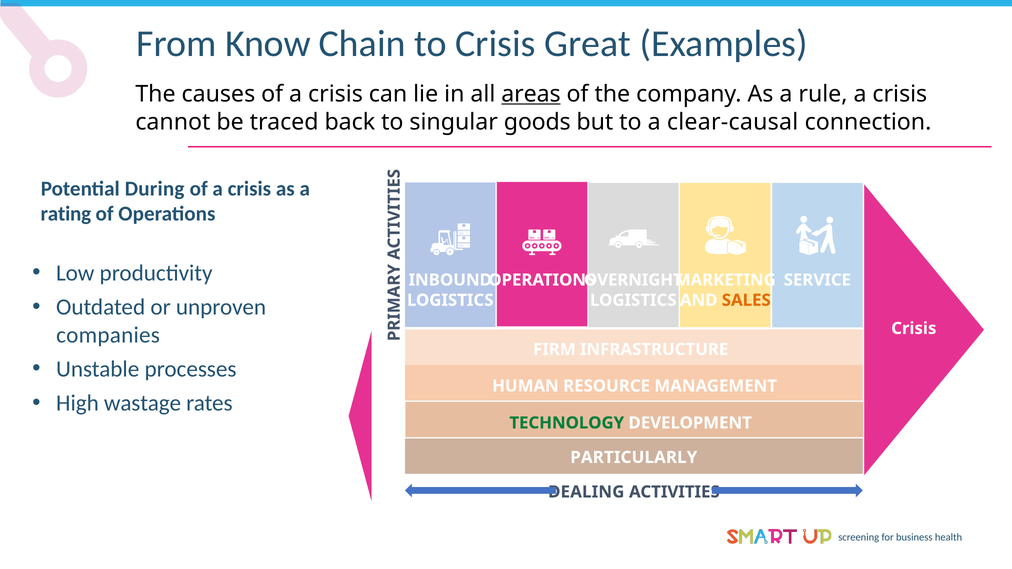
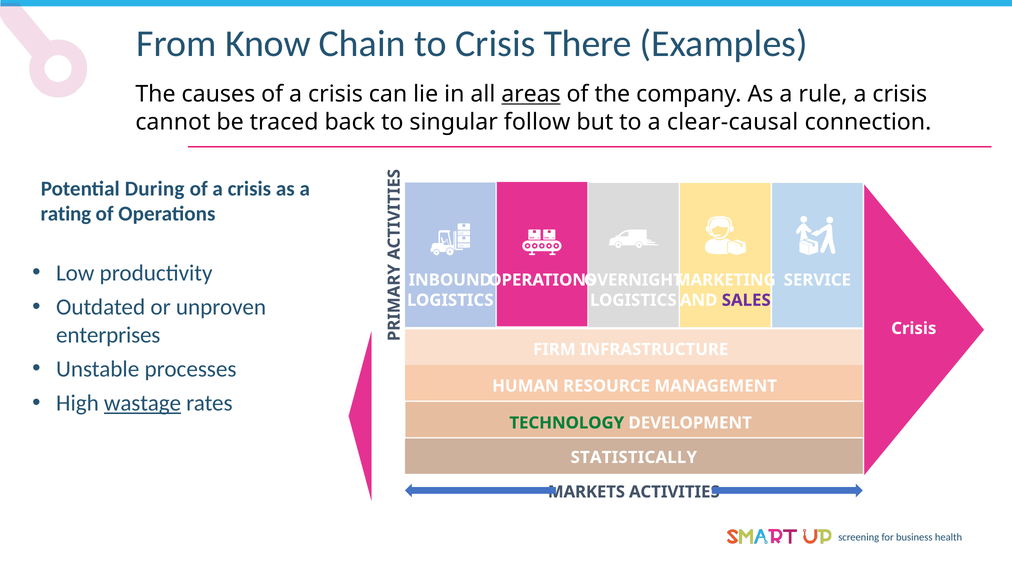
Great: Great -> There (588, 44)
goods: goods -> follow (537, 122)
SALES colour: orange -> purple (746, 300)
companies: companies -> enterprises (108, 335)
wastage underline: none -> present (143, 403)
PARTICULARLY: PARTICULARLY -> STATISTICALLY (634, 458)
DEALING: DEALING -> MARKETS (586, 492)
